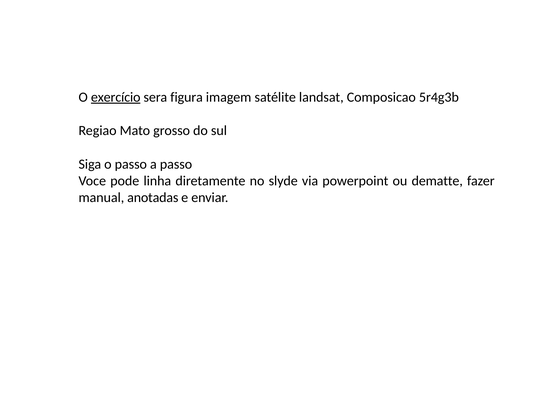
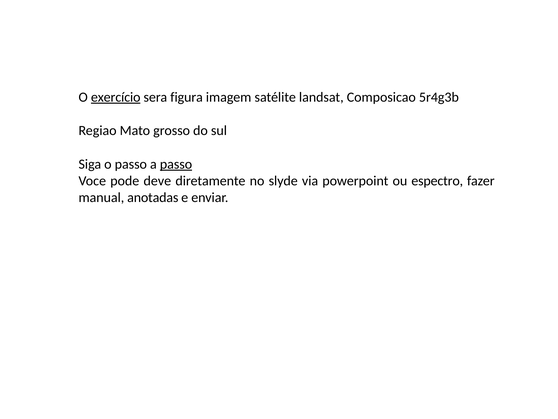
passo underline: none -> present (176, 164)
linha: linha -> deve (157, 181)
dematte: dematte -> espectro (437, 181)
